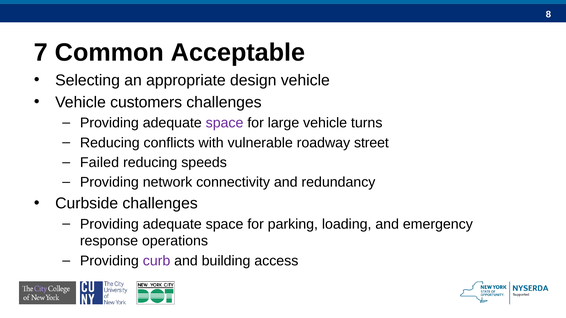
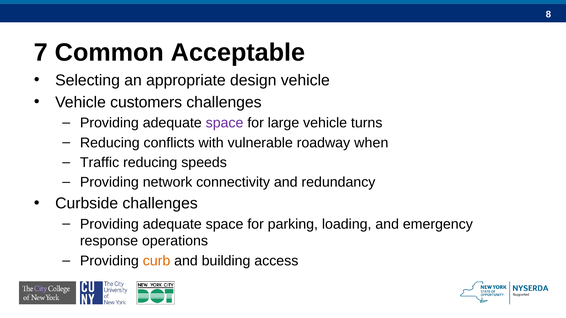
street: street -> when (371, 143)
Failed: Failed -> Traffic (100, 163)
curb colour: purple -> orange (157, 261)
